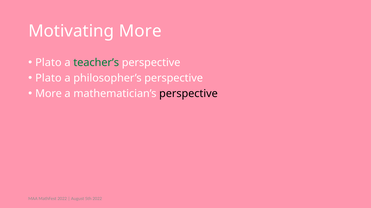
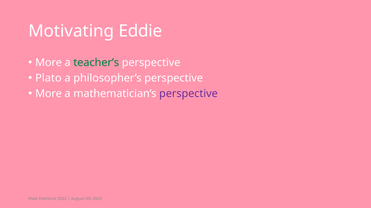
Motivating More: More -> Eddie (140, 31)
Plato: Plato -> More (49, 63)
perspective colour: black -> purple (188, 94)
